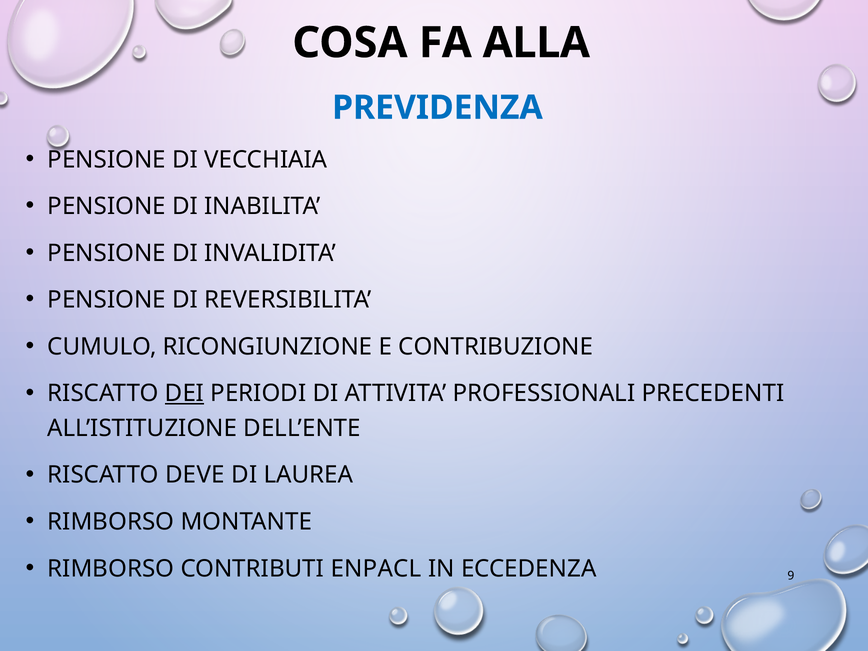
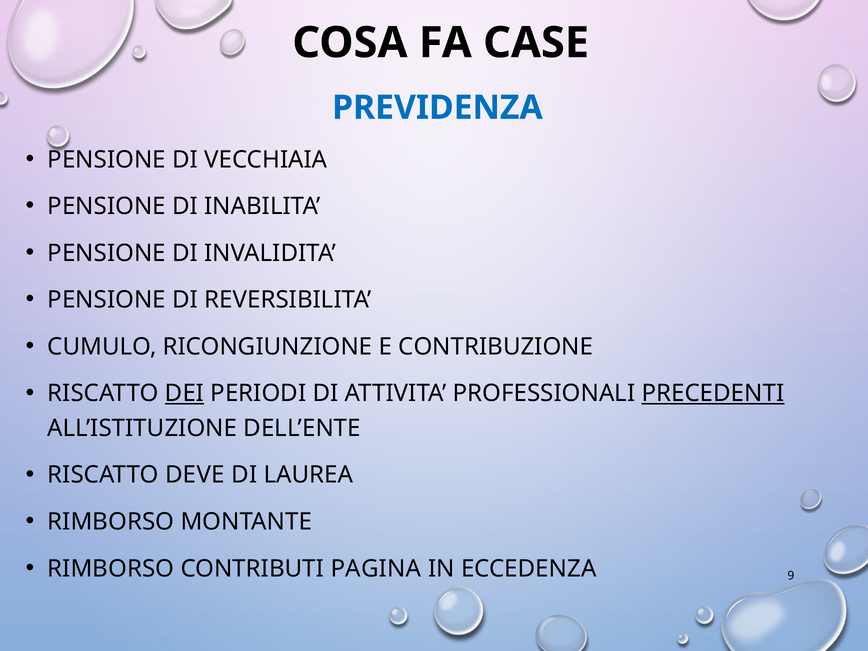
ALLA: ALLA -> CASE (536, 43)
PRECEDENTI underline: none -> present (713, 393)
ENPACL: ENPACL -> PAGINA (376, 569)
